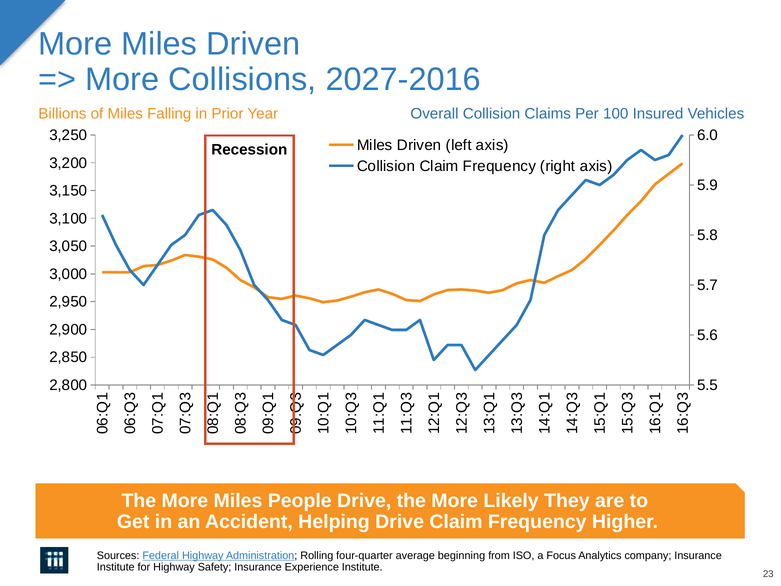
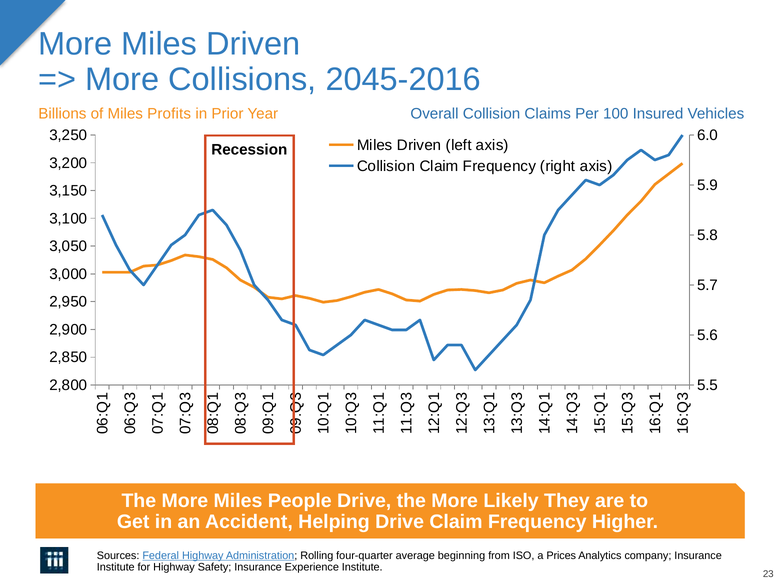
2027-2016: 2027-2016 -> 2045-2016 (403, 79)
Falling: Falling -> Profits (169, 114)
Focus: Focus -> Prices (561, 555)
